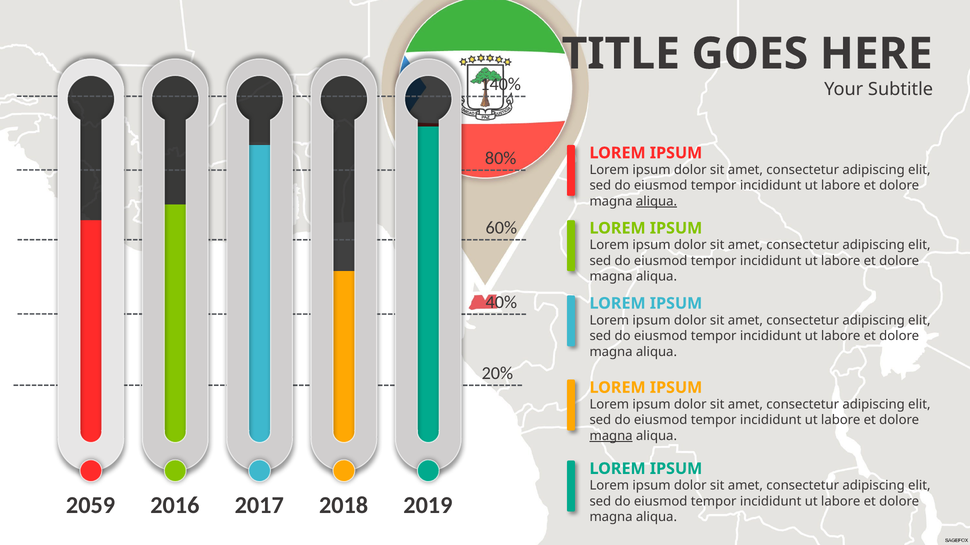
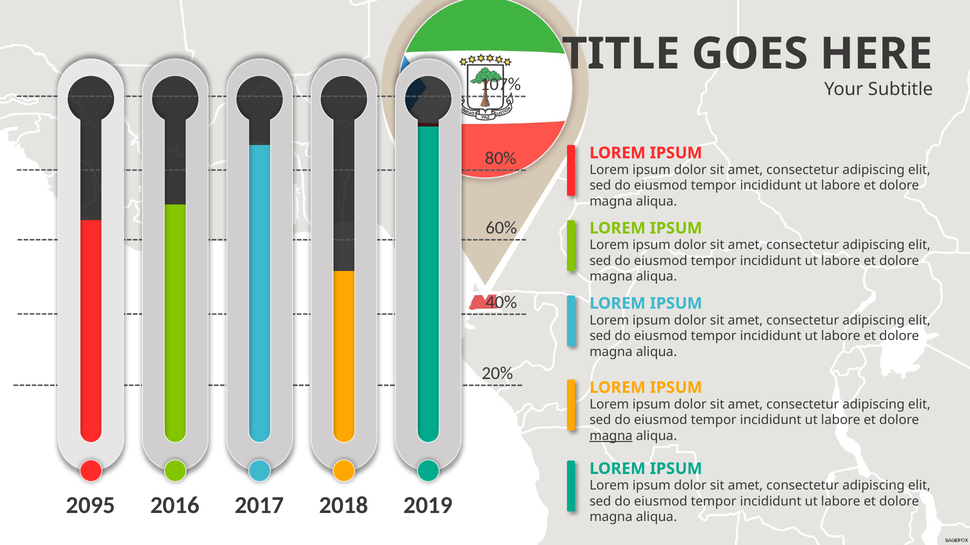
140%: 140% -> 107% (501, 84)
aliqua underline: present -> none (657, 202)
2059: 2059 -> 2095 (91, 506)
